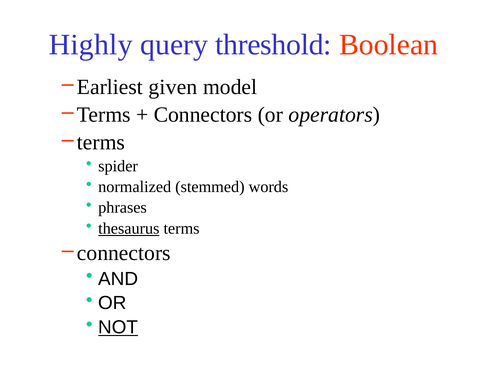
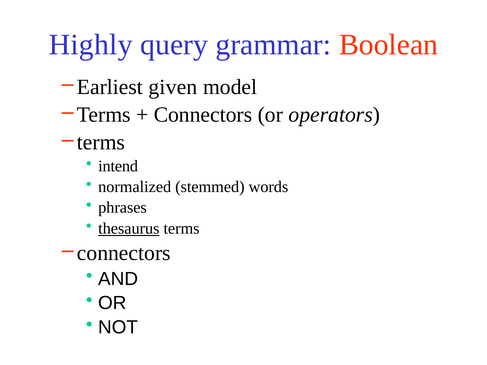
threshold: threshold -> grammar (273, 45)
spider: spider -> intend (118, 166)
NOT underline: present -> none (118, 328)
